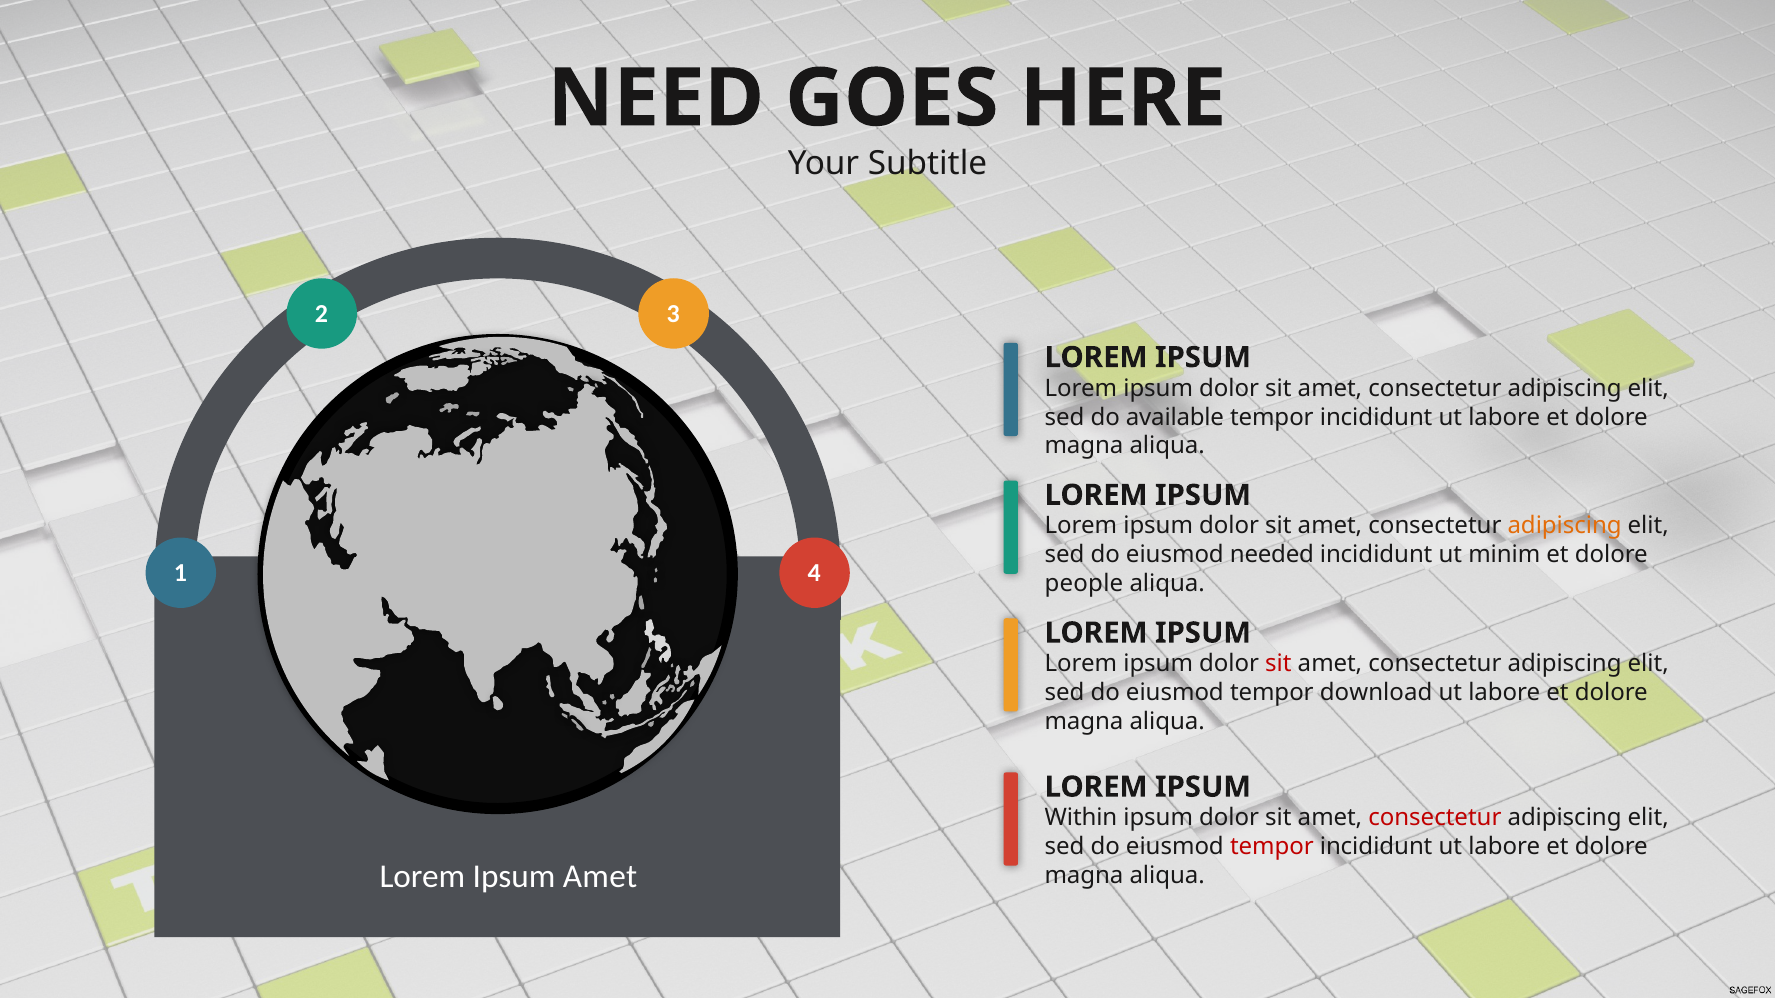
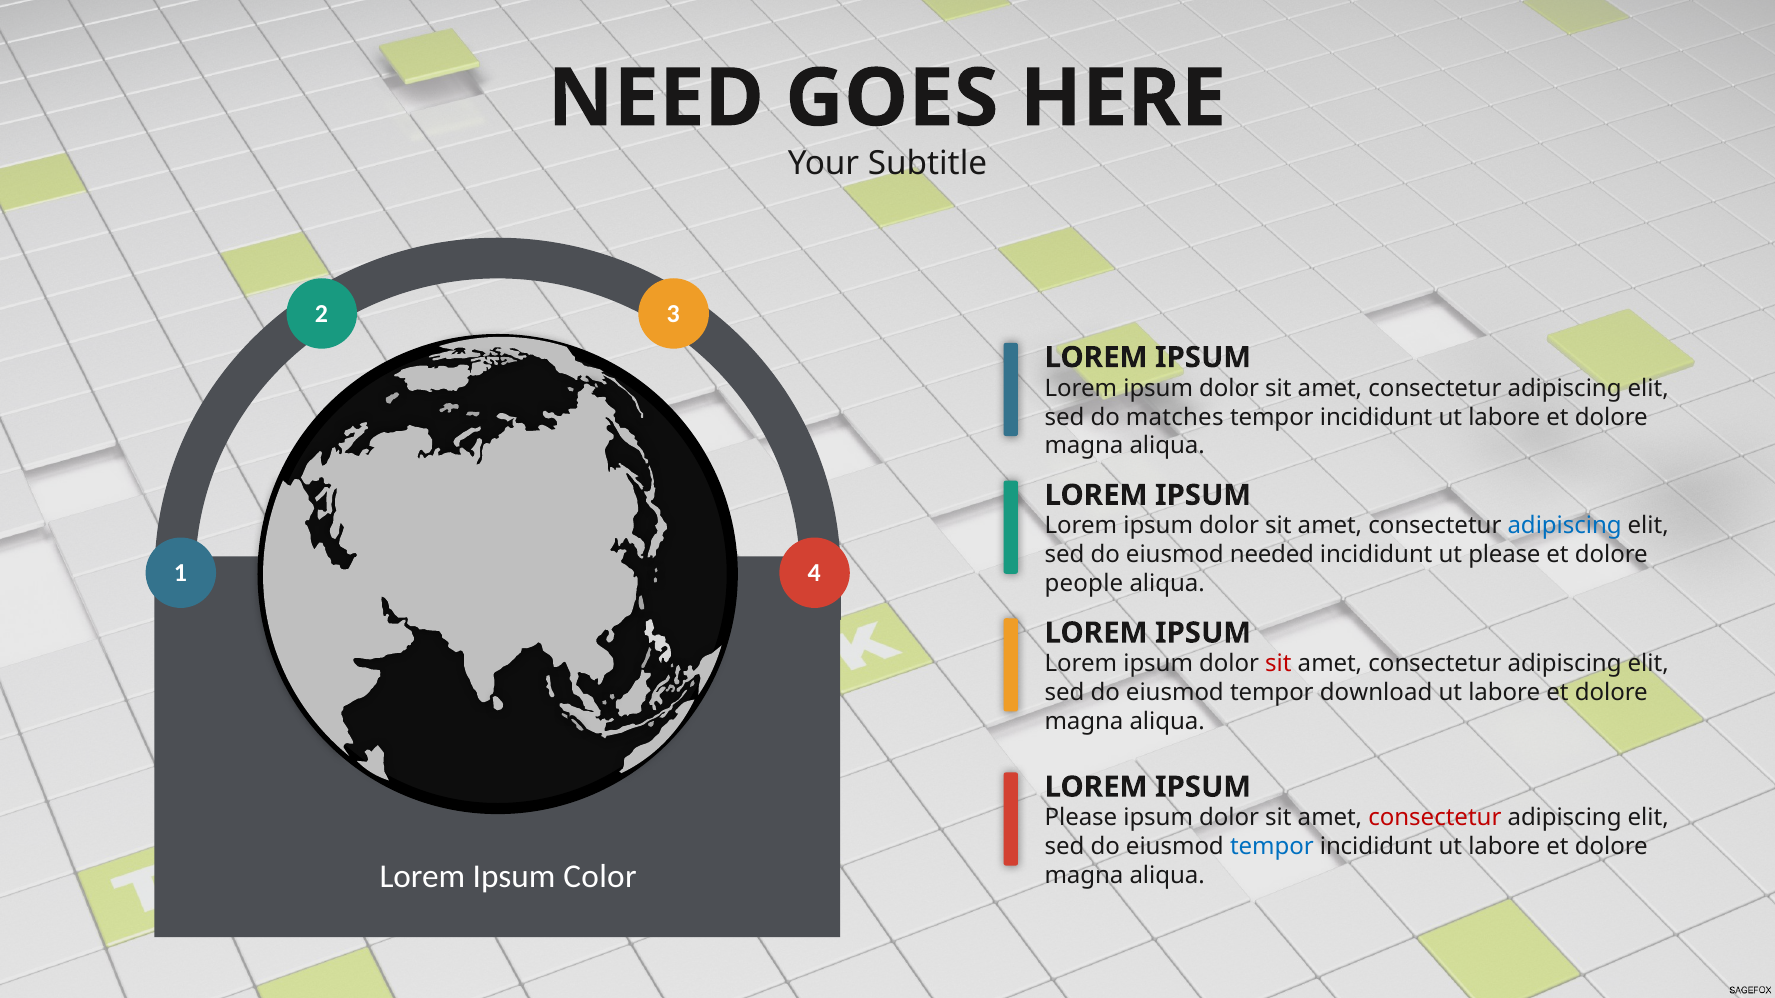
available: available -> matches (1175, 417)
adipiscing colour: orange -> blue (1565, 526)
ut minim: minim -> please (1504, 555)
Within: Within -> Please (1081, 818)
tempor colour: red -> blue (1272, 847)
Ipsum Amet: Amet -> Color (600, 877)
